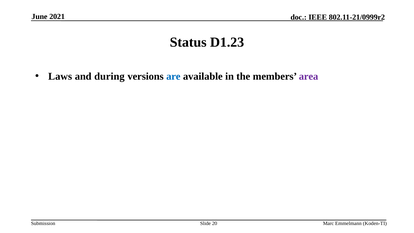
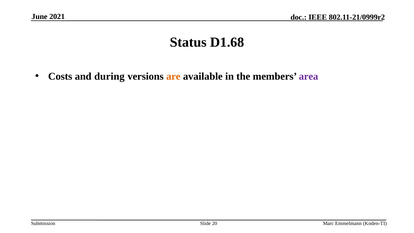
D1.23: D1.23 -> D1.68 (227, 42)
Laws: Laws -> Costs (60, 76)
are colour: blue -> orange (173, 76)
